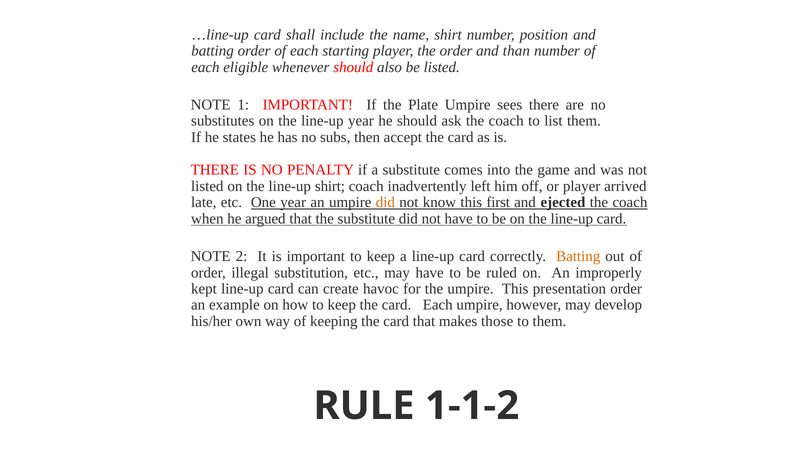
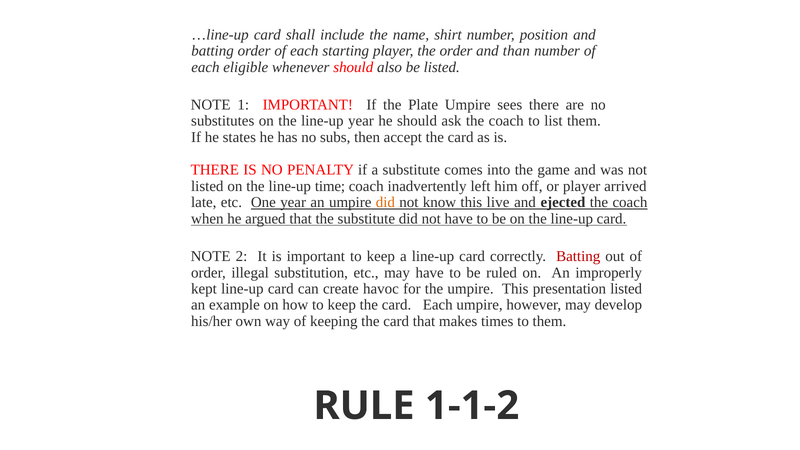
line-up shirt: shirt -> time (330, 186)
first: first -> live (498, 202)
Batting colour: orange -> red (578, 256)
presentation order: order -> listed (626, 289)
those: those -> times (497, 321)
